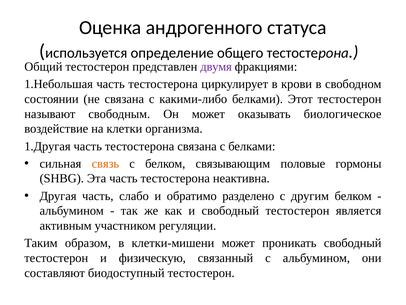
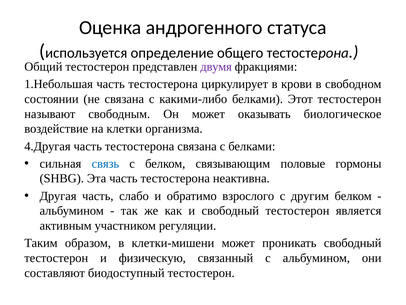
1.Другая: 1.Другая -> 4.Другая (47, 146)
связь colour: orange -> blue (105, 163)
разделено: разделено -> взрослого (248, 196)
